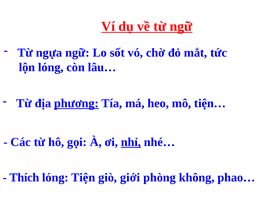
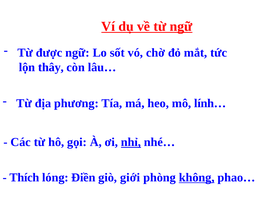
ngựa: ngựa -> được (49, 53)
lộn lóng: lóng -> thây (51, 68)
phương underline: present -> none (76, 104)
tiện…: tiện… -> lính… (210, 104)
Tiện: Tiện -> Điền (83, 178)
không underline: none -> present (197, 178)
